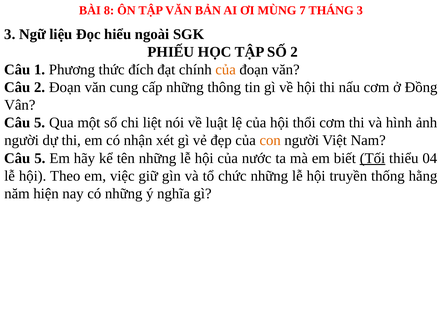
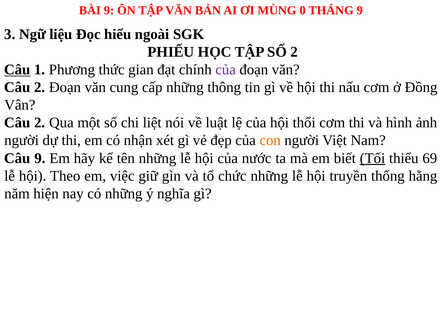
BÀI 8: 8 -> 9 (109, 10)
7: 7 -> 0 (303, 10)
THÁNG 3: 3 -> 9 (360, 10)
Câu underline: none -> present (17, 69)
đích: đích -> gian (141, 69)
của colour: orange -> purple (226, 69)
5: 5 -> 2 (40, 123)
5: 5 -> 9 (40, 158)
04: 04 -> 69 (430, 158)
